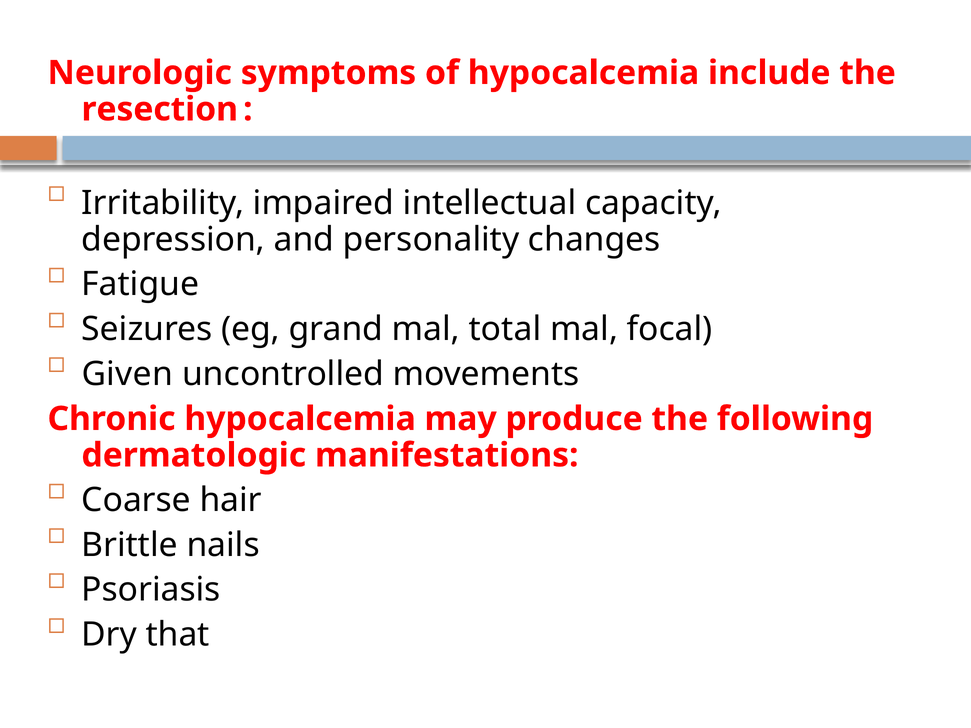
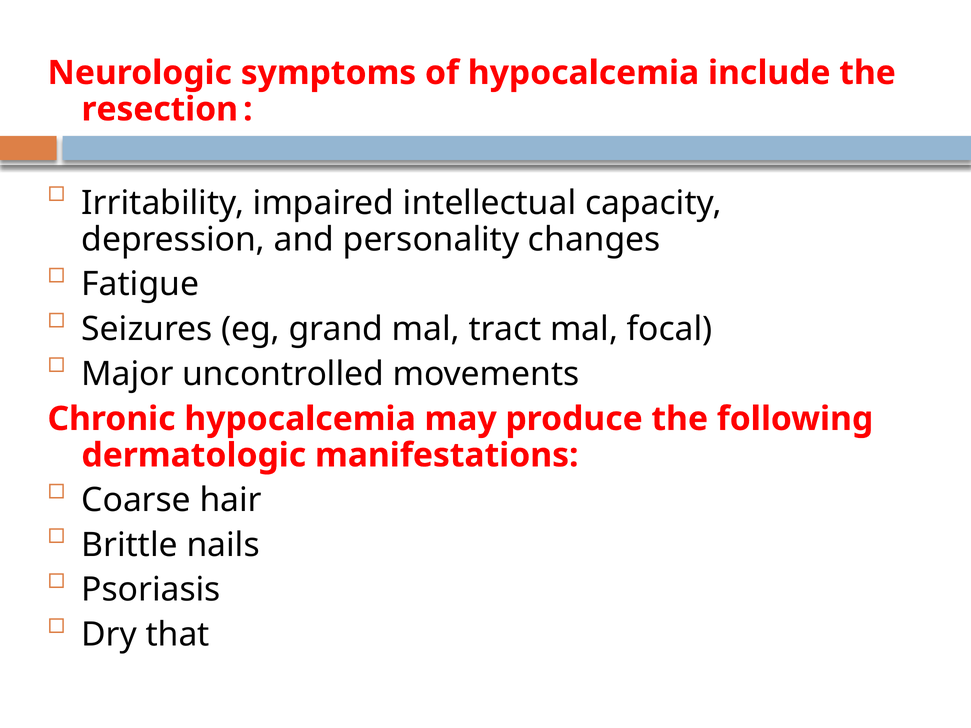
total: total -> tract (505, 329)
Given: Given -> Major (128, 374)
